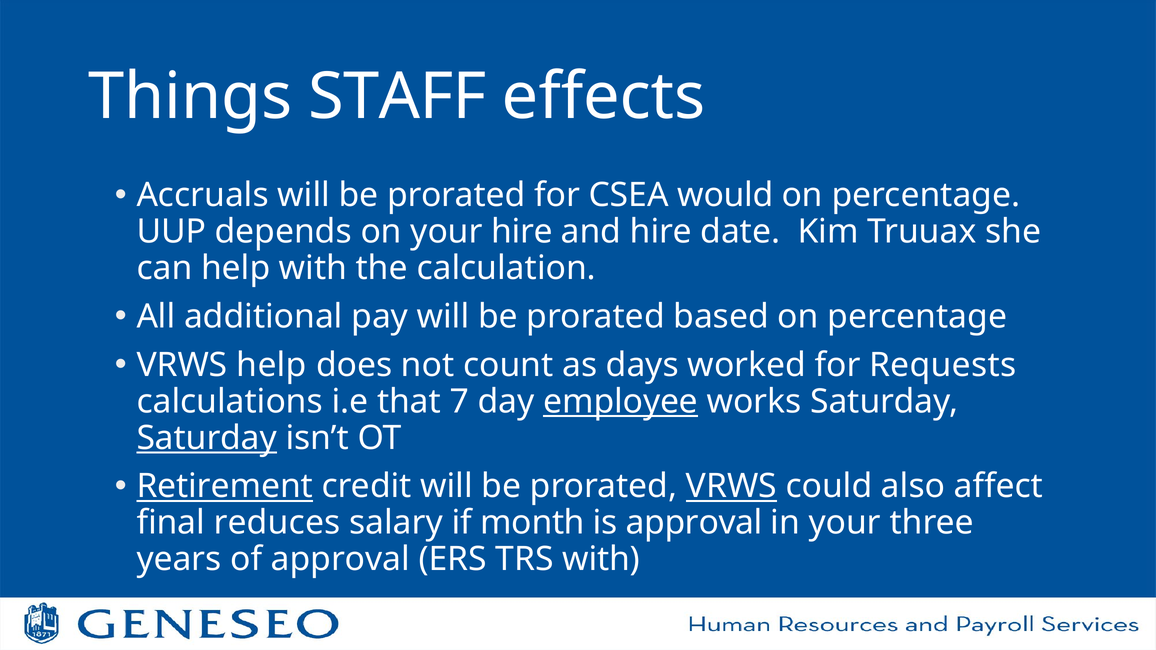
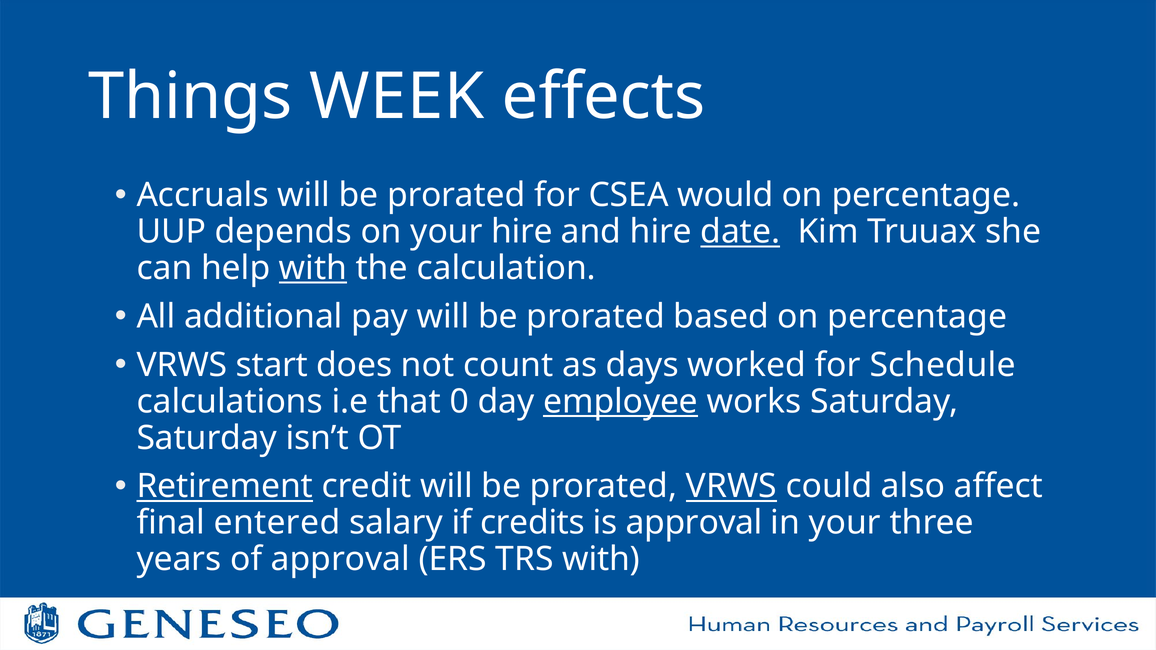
STAFF: STAFF -> WEEK (397, 97)
date underline: none -> present (740, 232)
with underline: none -> present (313, 268)
VRWS help: help -> start (272, 365)
Requests: Requests -> Schedule (943, 365)
7: 7 -> 0 (459, 402)
Saturday underline: present -> none (207, 438)
reduces: reduces -> entered (277, 523)
month: month -> credits (532, 523)
